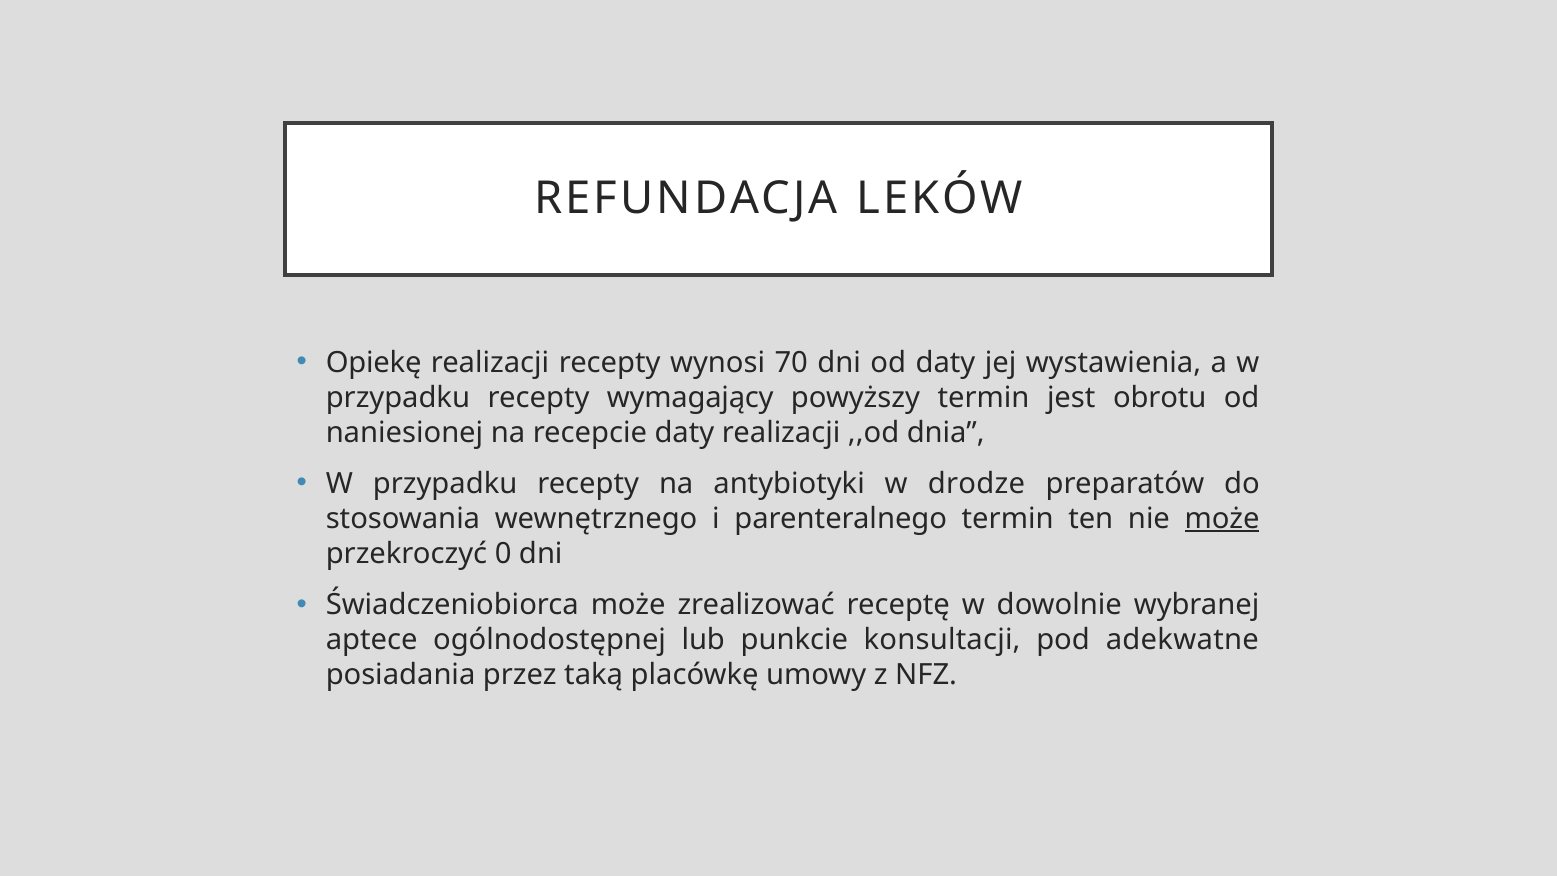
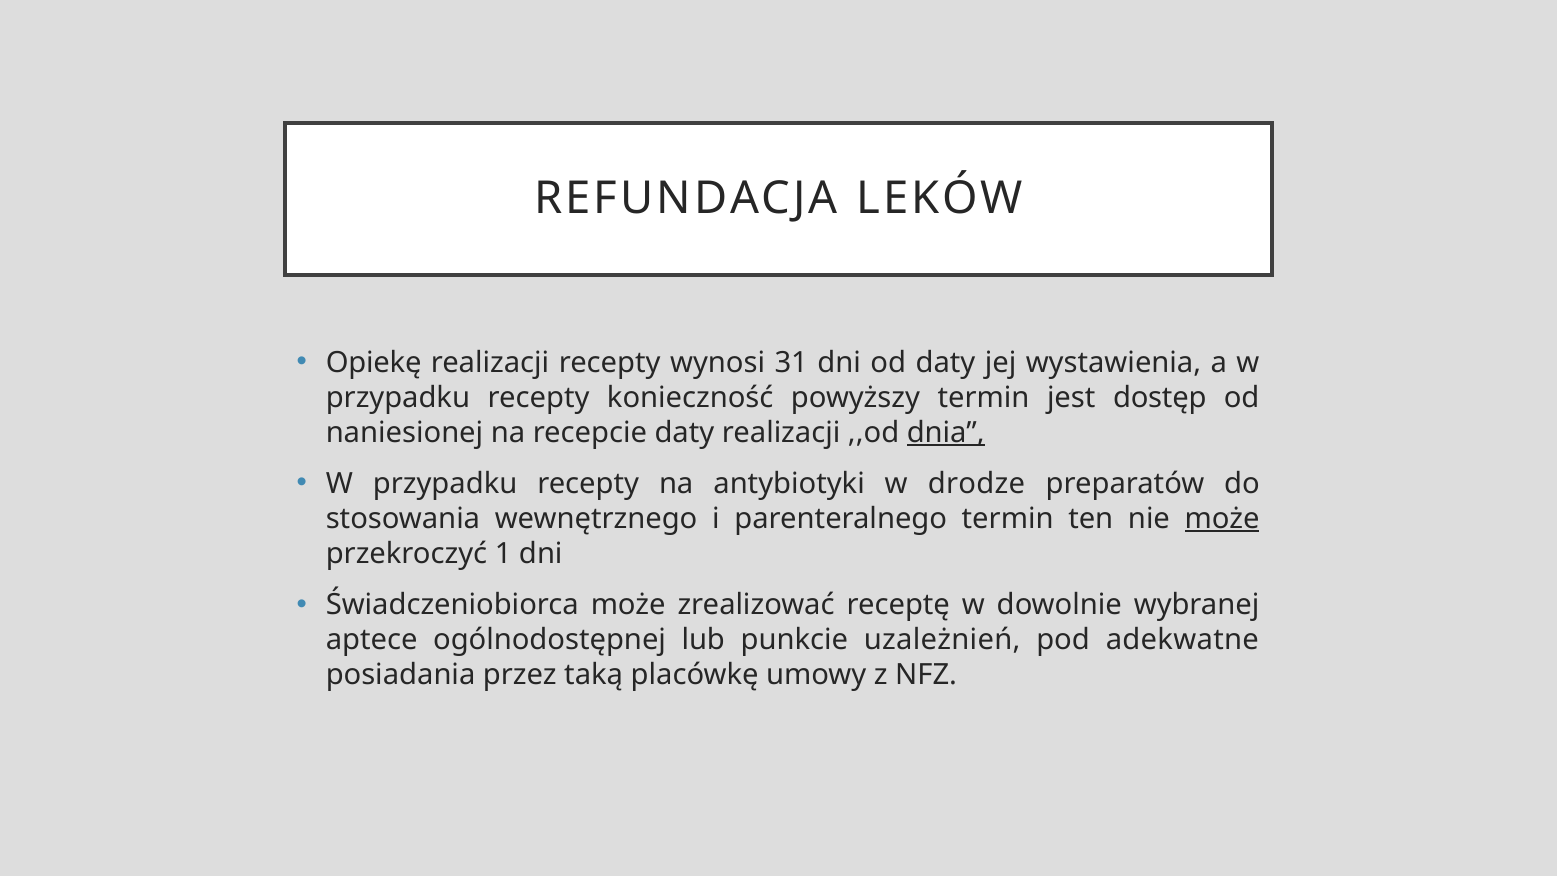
70: 70 -> 31 (791, 362)
wymagający: wymagający -> konieczność (690, 397)
obrotu: obrotu -> dostęp (1160, 397)
dnia underline: none -> present (946, 432)
0: 0 -> 1 (503, 554)
konsultacji: konsultacji -> uzależnień (942, 640)
